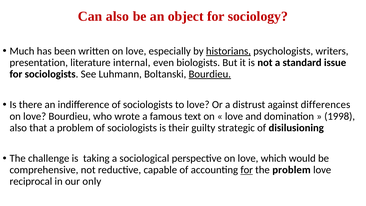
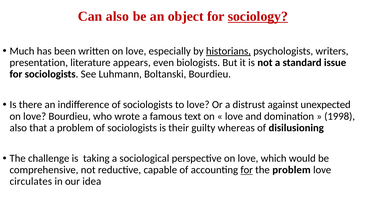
sociology underline: none -> present (258, 16)
internal: internal -> appears (132, 62)
Bourdieu underline: present -> none (210, 74)
differences: differences -> unexpected (326, 105)
strategic: strategic -> whereas (236, 128)
reciprocal: reciprocal -> circulates (31, 181)
only: only -> idea (92, 181)
